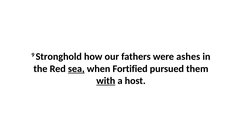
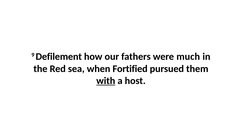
Stronghold: Stronghold -> Defilement (59, 57)
ashes: ashes -> much (188, 57)
sea underline: present -> none (76, 69)
